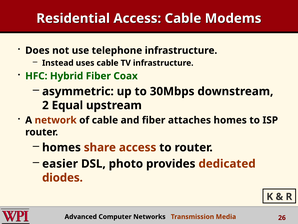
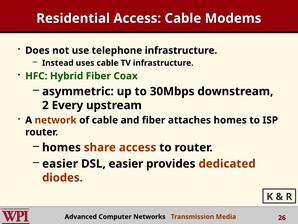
Equal: Equal -> Every (67, 105)
DSL photo: photo -> easier (126, 163)
